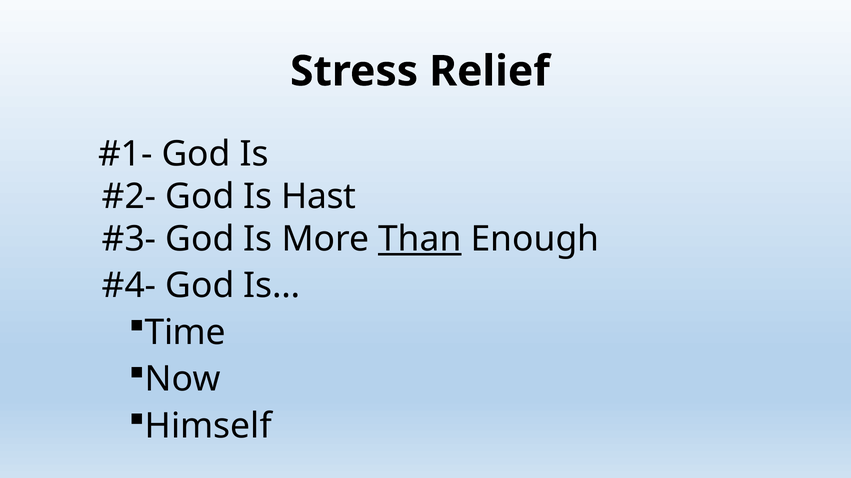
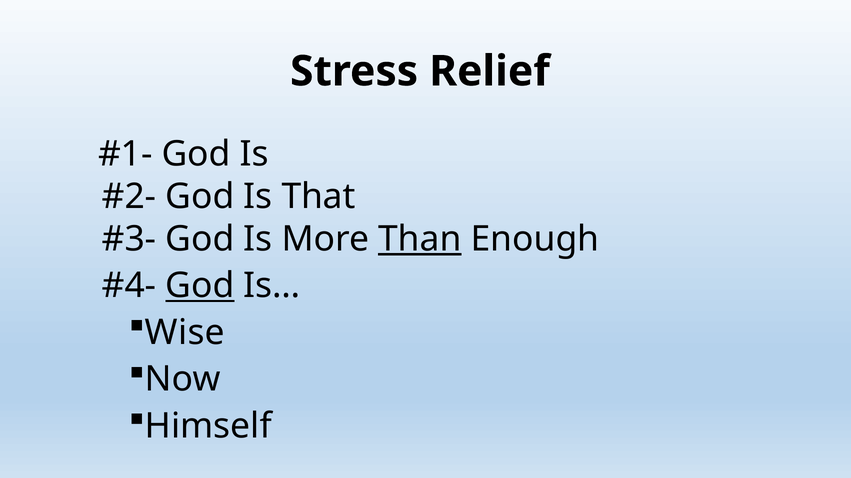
Hast: Hast -> That (319, 197)
God underline: none -> present (200, 286)
Time: Time -> Wise (185, 333)
